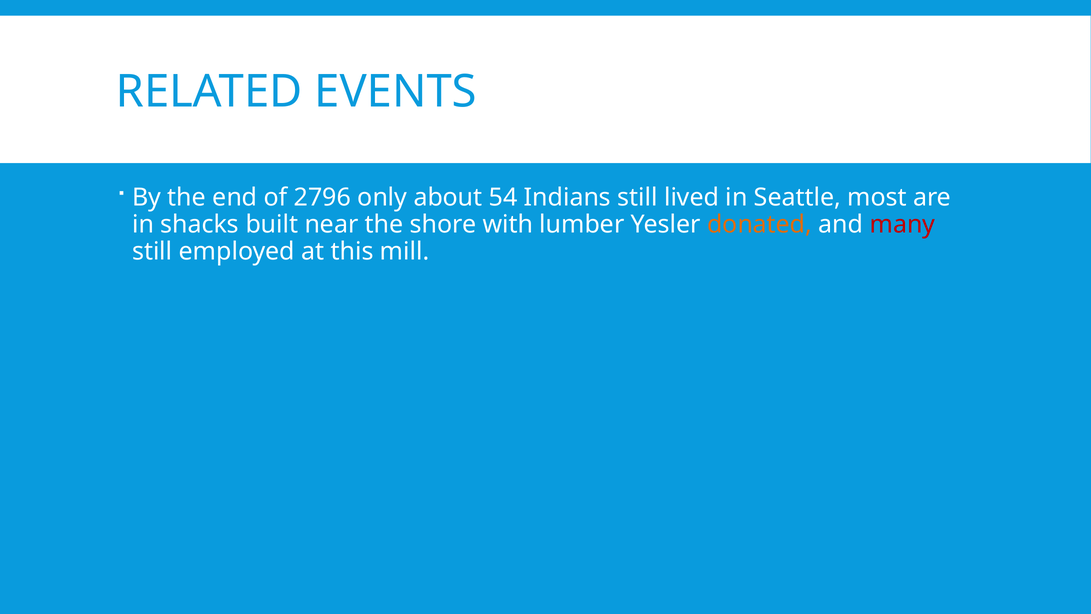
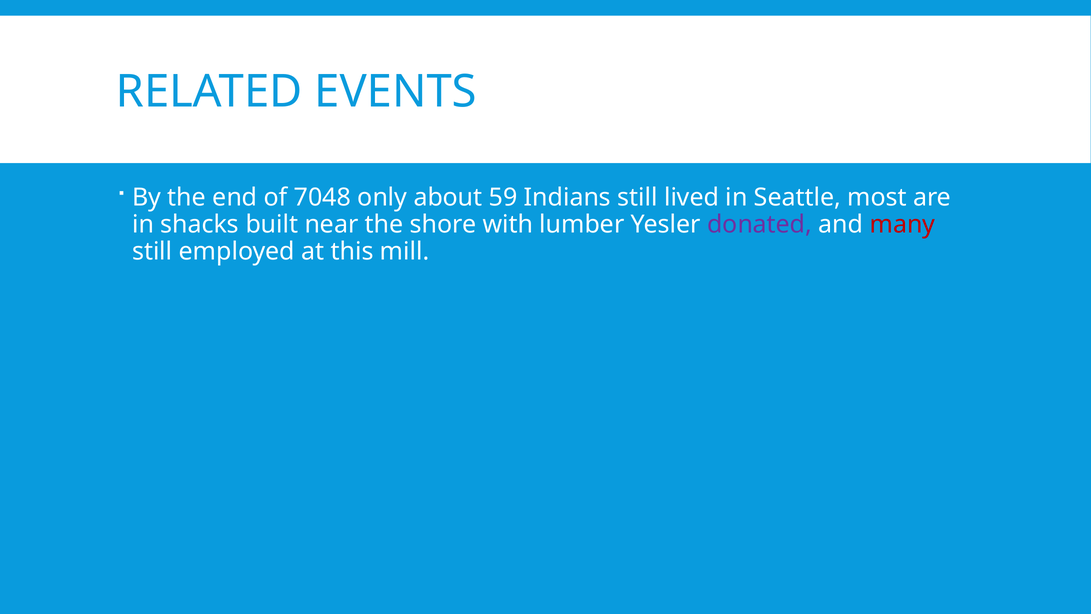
2796: 2796 -> 7048 (322, 197)
54: 54 -> 59 (503, 197)
donated colour: orange -> purple (760, 224)
